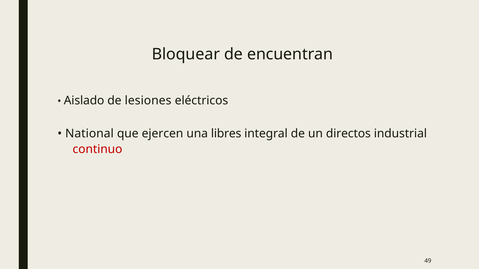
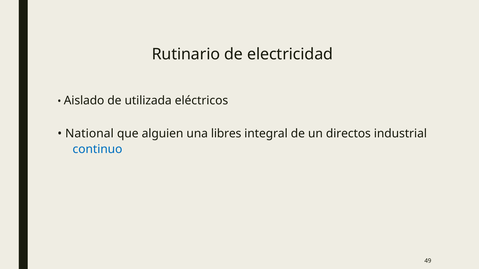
Bloquear: Bloquear -> Rutinario (186, 54)
encuentran: encuentran -> electricidad (290, 54)
lesiones: lesiones -> utilizada (148, 101)
ejercen: ejercen -> alguien (163, 134)
continuo colour: red -> blue (97, 149)
